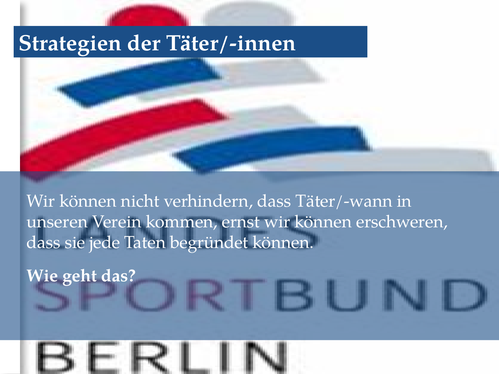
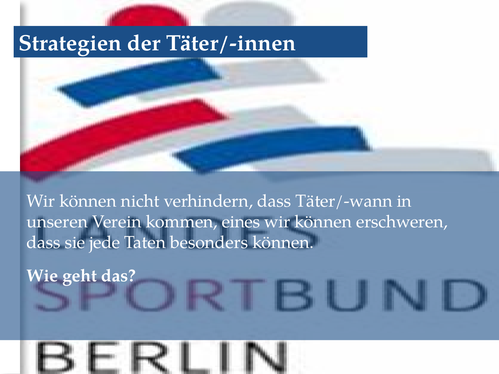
ernst: ernst -> eines (241, 222)
begründet: begründet -> besonders (209, 243)
